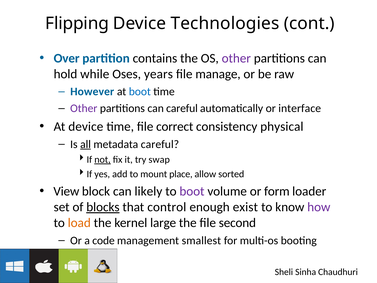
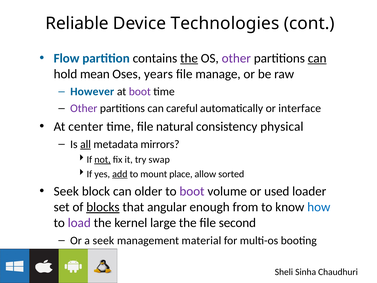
Flipping: Flipping -> Reliable (77, 23)
Over: Over -> Flow (67, 58)
the underline: none -> present (189, 58)
can underline: none -> present (317, 58)
while: while -> mean (95, 74)
boot colour: blue -> purple (140, 92)
At device: device -> center (86, 127)
correct: correct -> natural (175, 127)
metadata careful: careful -> mirrors (160, 144)
add underline: none -> present (120, 174)
View: View -> Seek (66, 191)
likely: likely -> older (148, 191)
form: form -> used (277, 191)
control: control -> angular (167, 207)
exist: exist -> from (245, 207)
how colour: purple -> blue (319, 207)
load colour: orange -> purple (79, 223)
a code: code -> seek (103, 240)
smallest: smallest -> material (201, 240)
